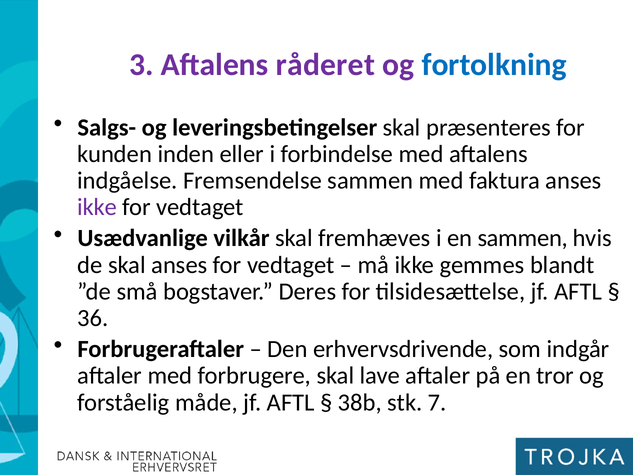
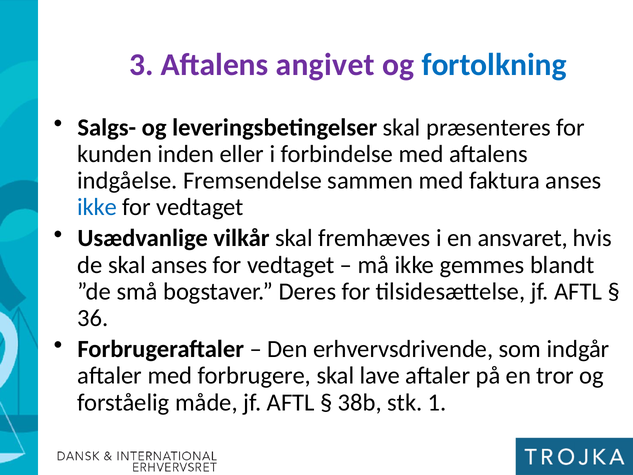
råderet: råderet -> angivet (325, 65)
ikke colour: purple -> blue (97, 207)
en sammen: sammen -> ansvaret (523, 238)
7: 7 -> 1 (437, 402)
